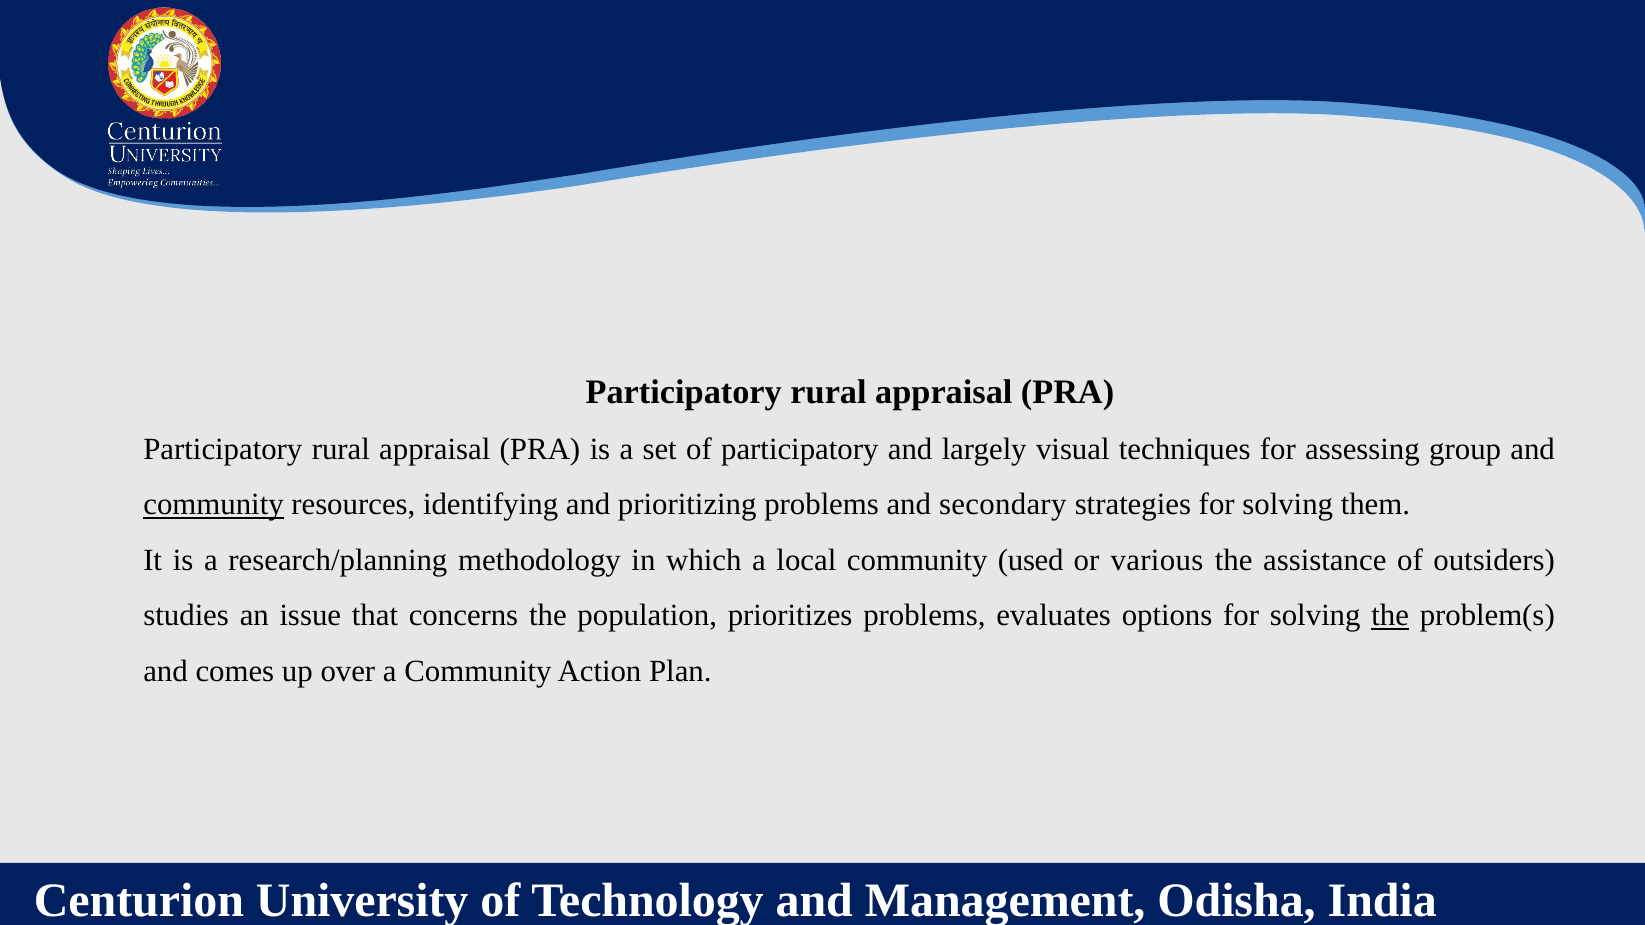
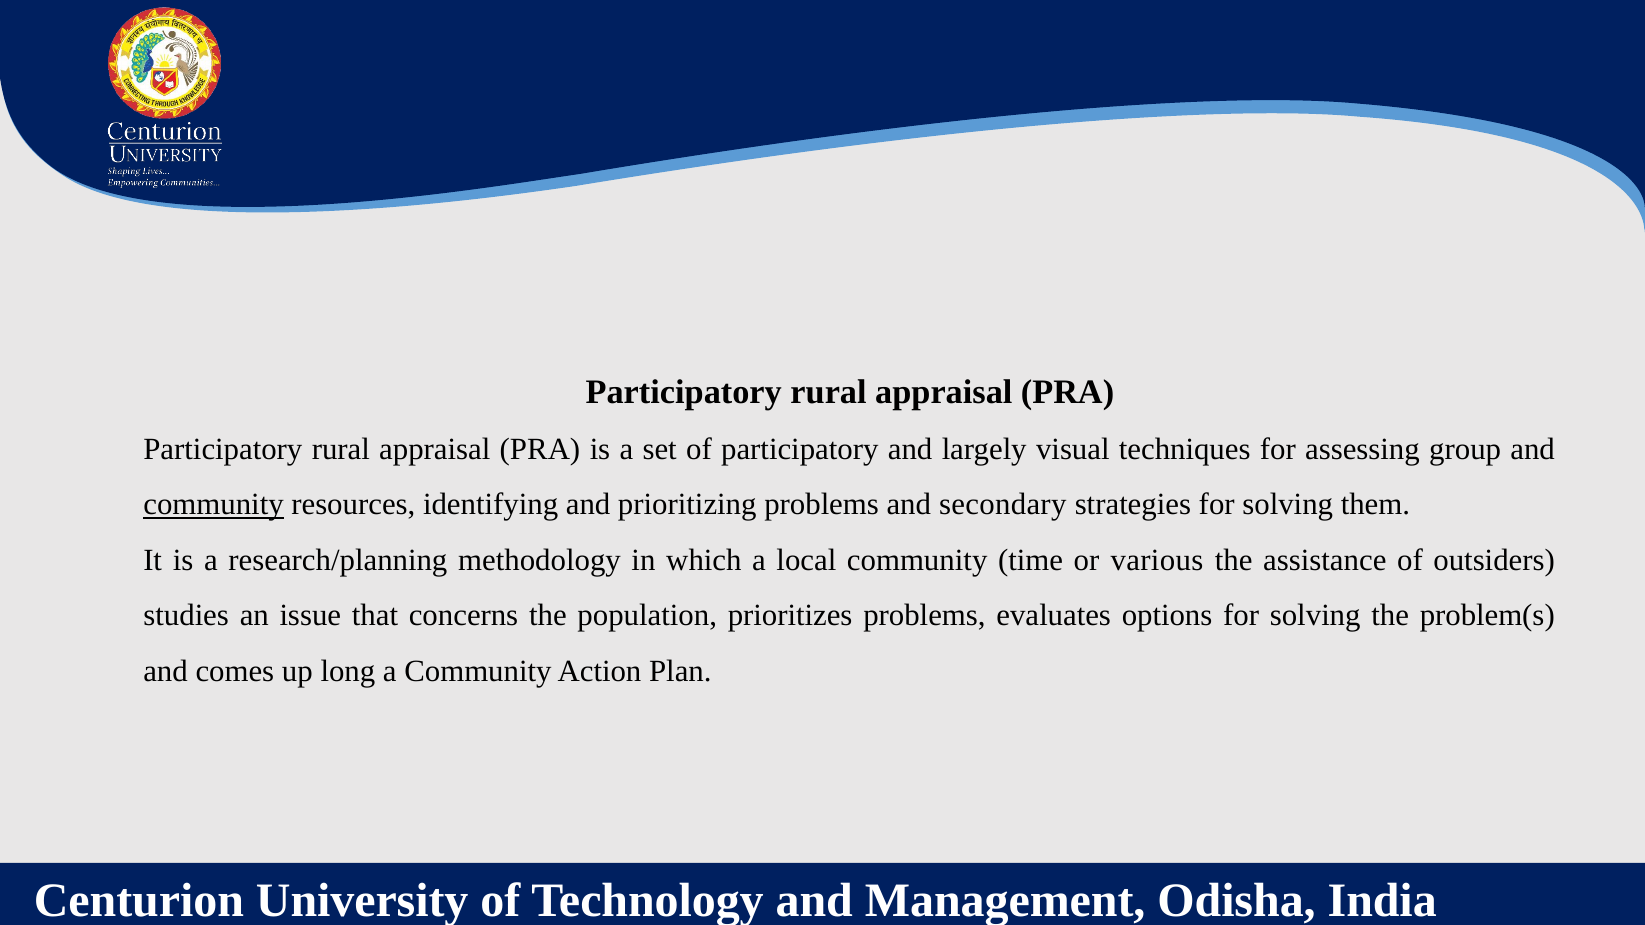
used: used -> time (1031, 560)
the underline: present -> none (1390, 616)
over: over -> long (348, 671)
